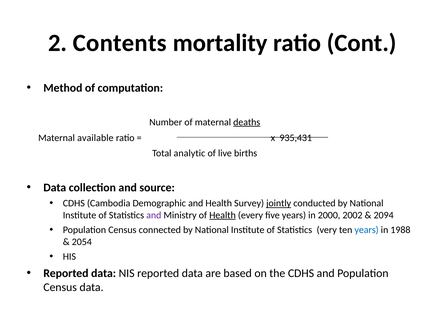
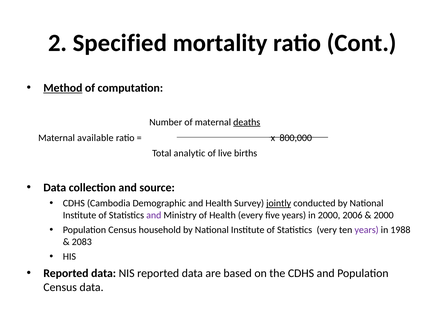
Contents: Contents -> Specified (120, 43)
Method underline: none -> present (63, 88)
935,431: 935,431 -> 800,000 (296, 138)
Health underline: present -> none (223, 215)
2002: 2002 -> 2006 (352, 215)
2094: 2094 -> 2000 (384, 215)
connected: connected -> household (160, 230)
years colour: blue -> purple (367, 230)
2054: 2054 -> 2083 (82, 242)
